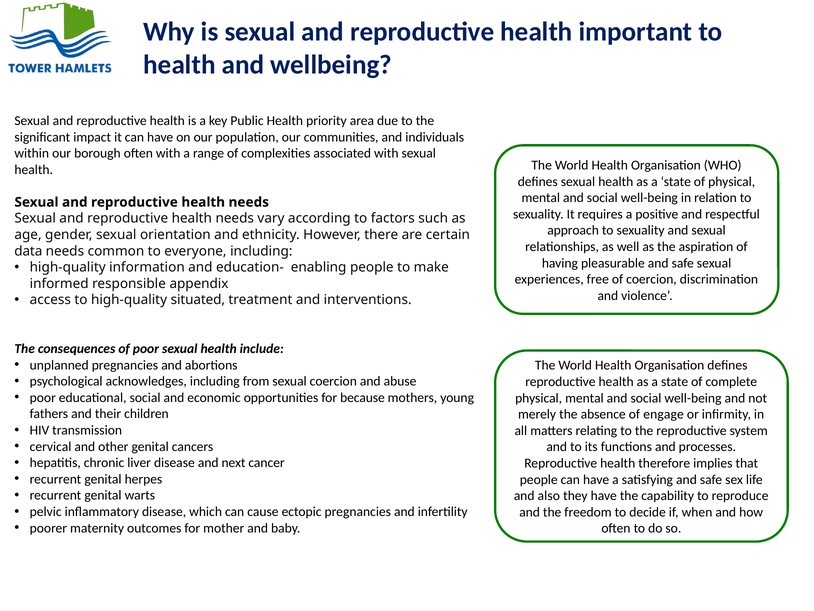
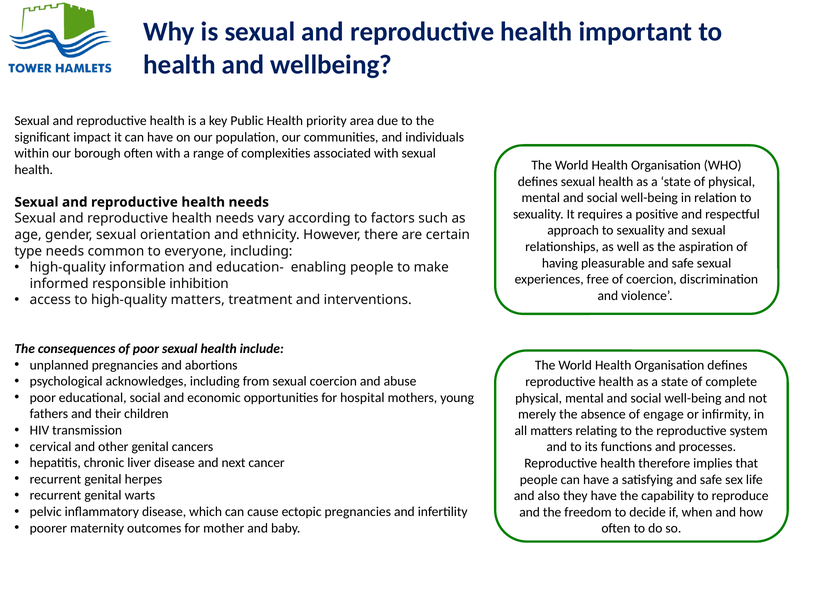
data: data -> type (28, 251)
appendix: appendix -> inhibition (199, 283)
high-quality situated: situated -> matters (198, 300)
because: because -> hospital (362, 397)
